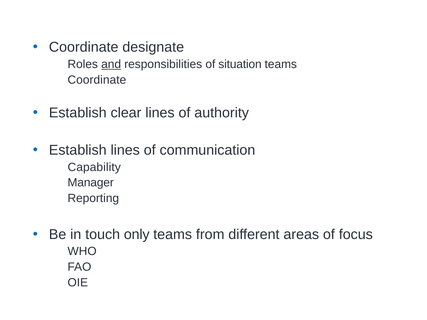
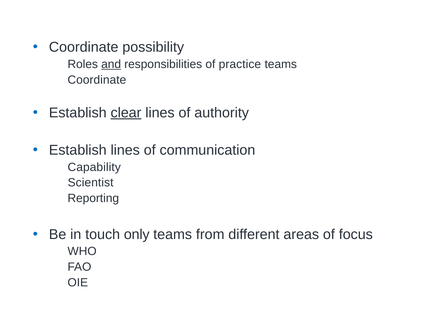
designate: designate -> possibility (153, 47)
situation: situation -> practice (240, 64)
clear underline: none -> present (126, 113)
Manager: Manager -> Scientist (91, 183)
